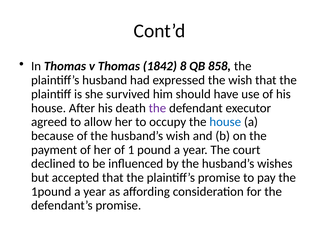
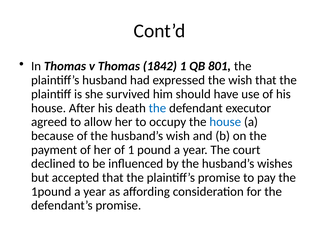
1842 8: 8 -> 1 (183, 66)
858: 858 -> 801 (219, 66)
the colour: purple -> blue (157, 108)
